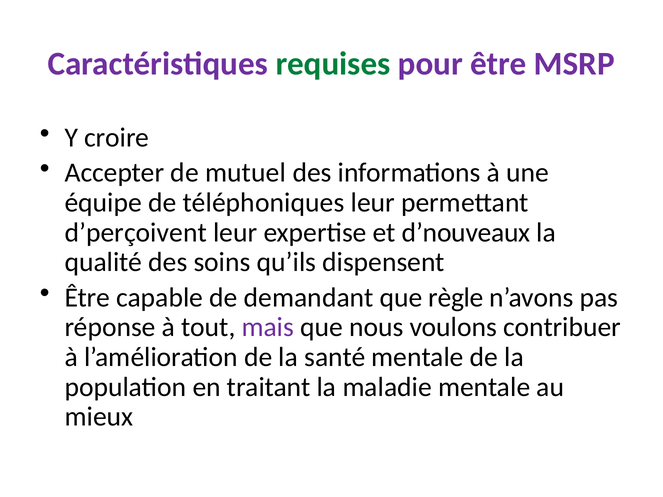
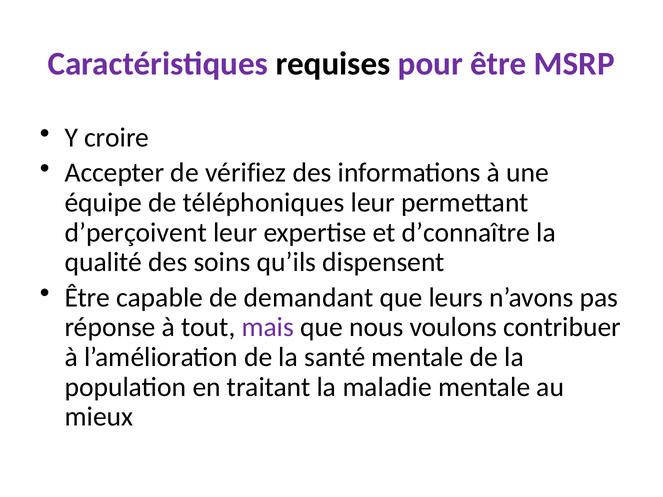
requises colour: green -> black (333, 64)
mutuel: mutuel -> vérifiez (246, 173)
d’nouveaux: d’nouveaux -> d’connaître (466, 233)
règle: règle -> leurs (456, 298)
